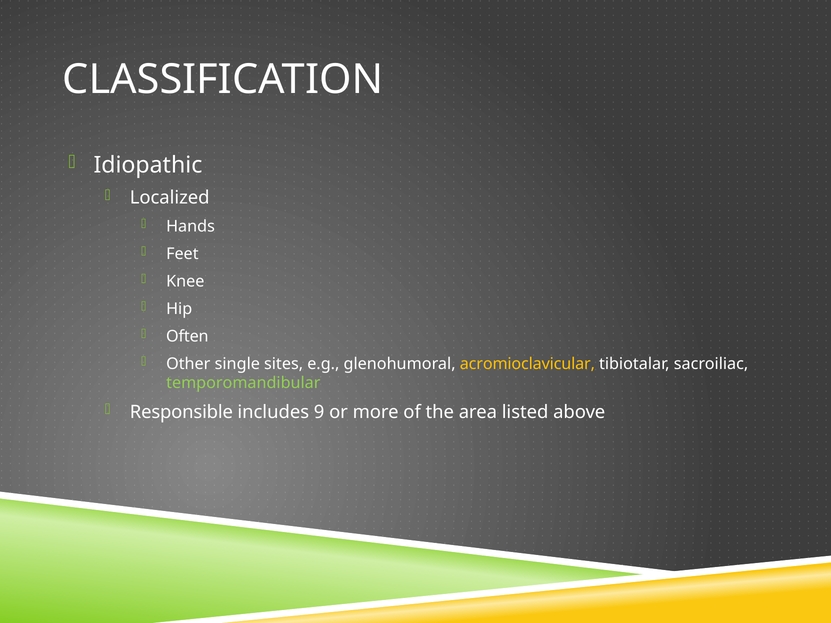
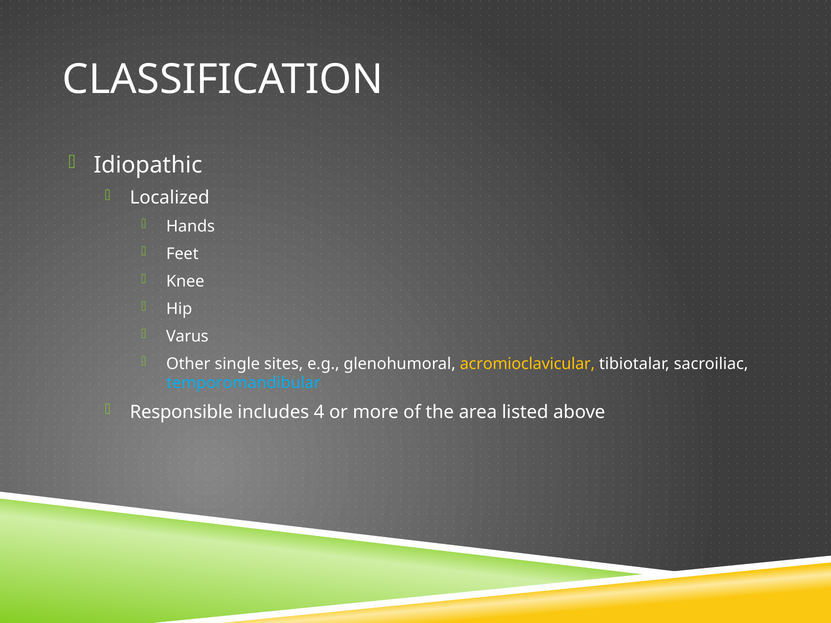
Often: Often -> Varus (187, 336)
temporomandibular colour: light green -> light blue (243, 383)
9: 9 -> 4 (319, 412)
